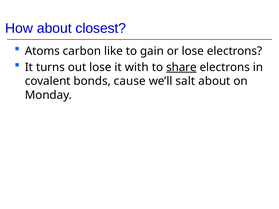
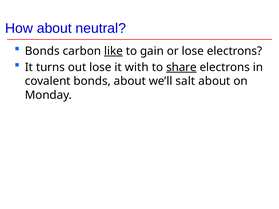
closest: closest -> neutral (101, 28)
Atoms: Atoms -> Bonds (42, 51)
like underline: none -> present (113, 51)
bonds cause: cause -> about (130, 81)
